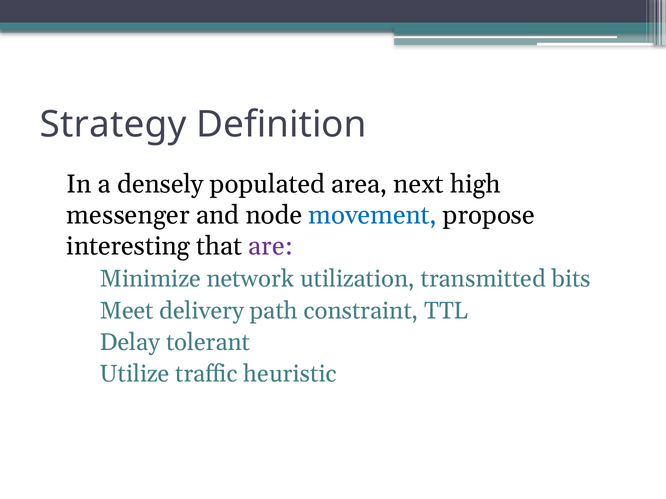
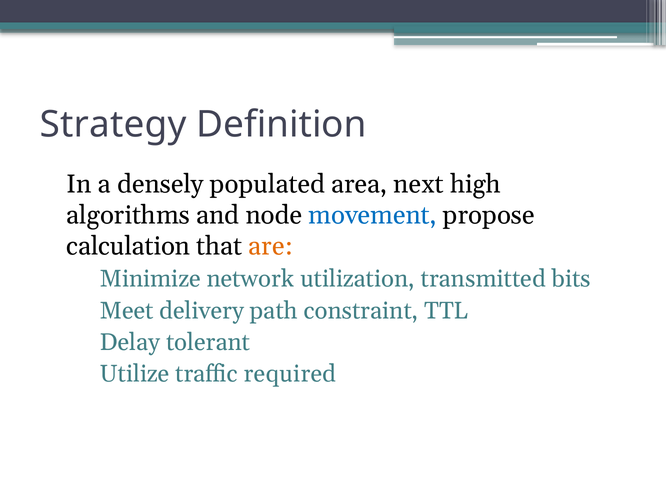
messenger: messenger -> algorithms (128, 216)
interesting: interesting -> calculation (128, 247)
are colour: purple -> orange (271, 247)
heuristic: heuristic -> required (290, 374)
